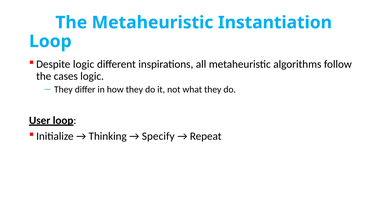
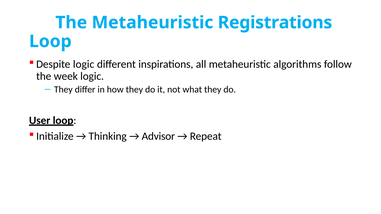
Instantiation: Instantiation -> Registrations (275, 23)
cases: cases -> week (66, 76)
Specify: Specify -> Advisor (158, 136)
